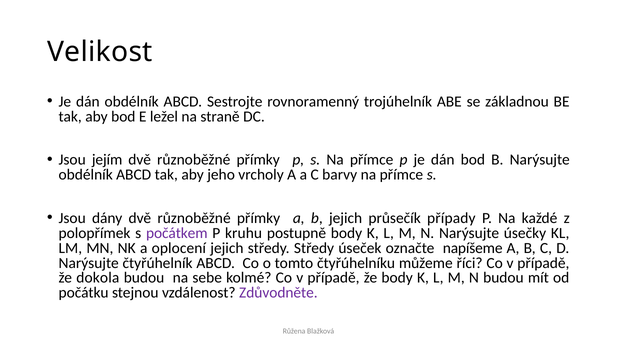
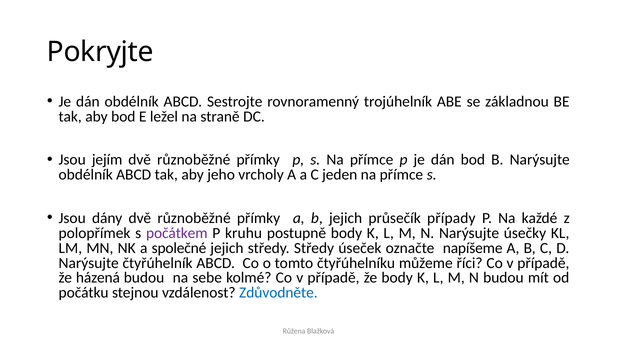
Velikost: Velikost -> Pokryjte (100, 52)
barvy: barvy -> jeden (340, 175)
oplocení: oplocení -> společné (179, 248)
dokola: dokola -> házená (98, 278)
Zdůvodněte colour: purple -> blue (278, 293)
